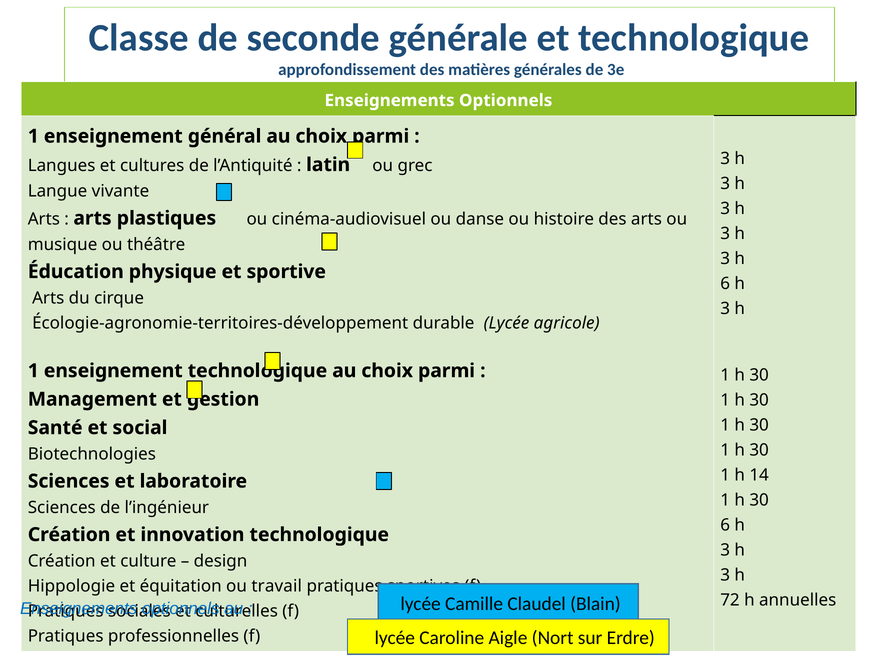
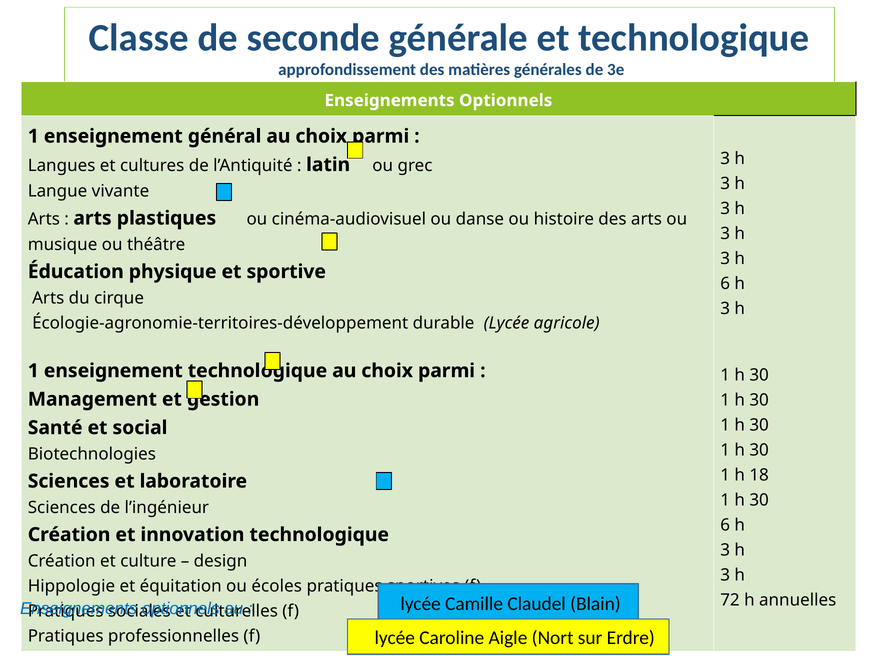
14: 14 -> 18 (759, 475)
travail: travail -> écoles (277, 586)
